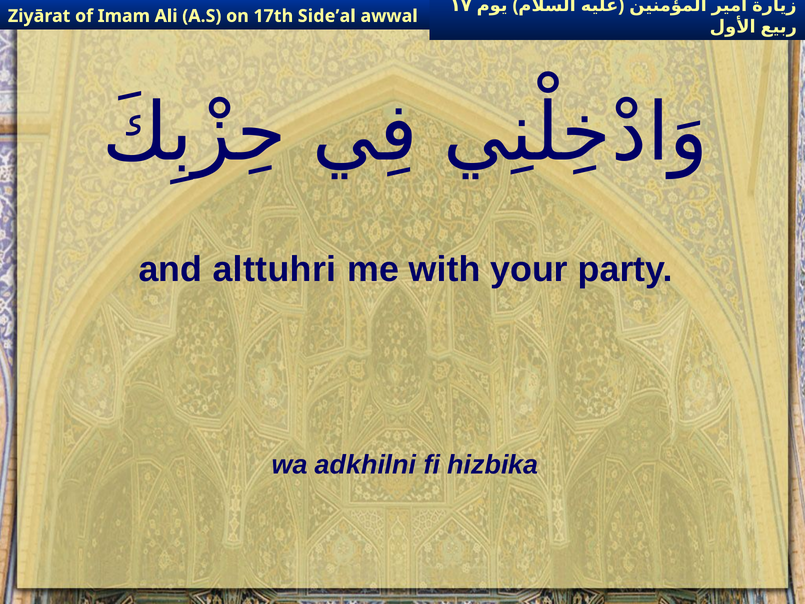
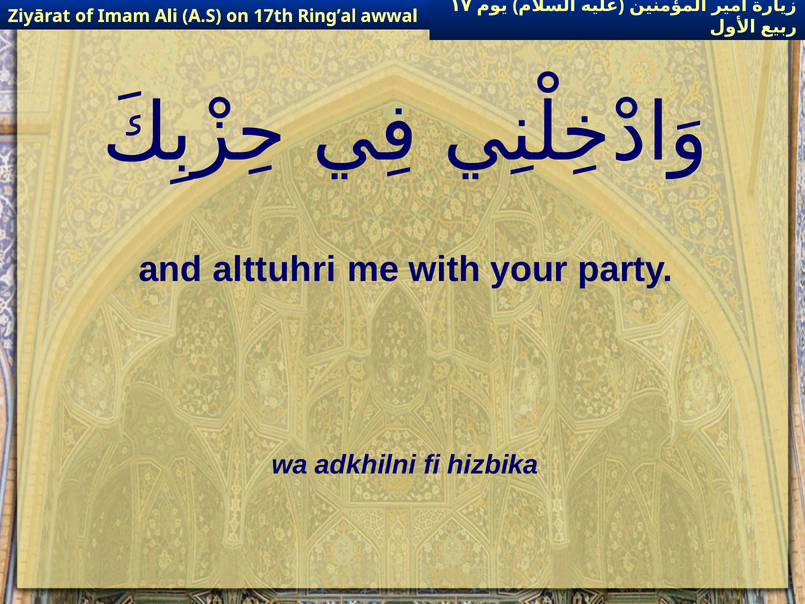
Side’al: Side’al -> Ring’al (327, 16)
